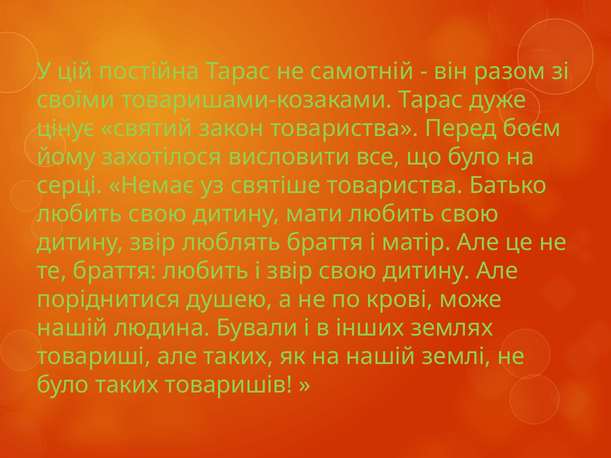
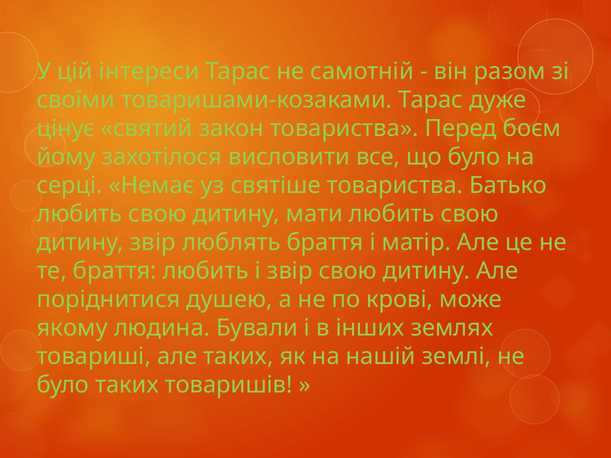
постійна: постійна -> інтереси (149, 71)
нашій: нашій -> якому (72, 328)
